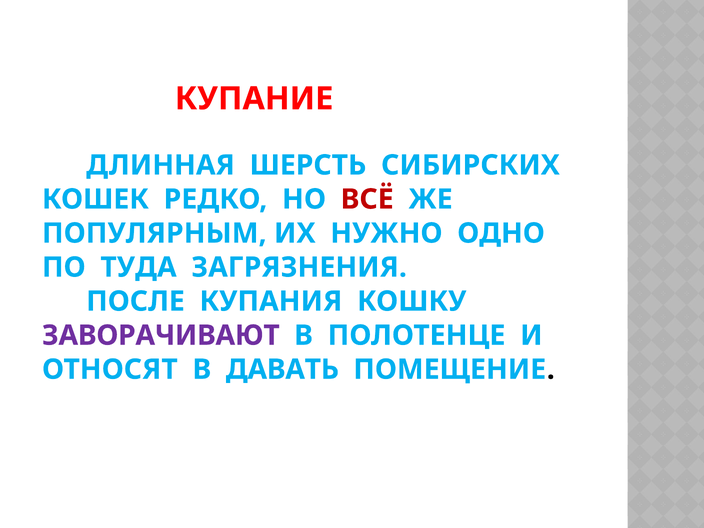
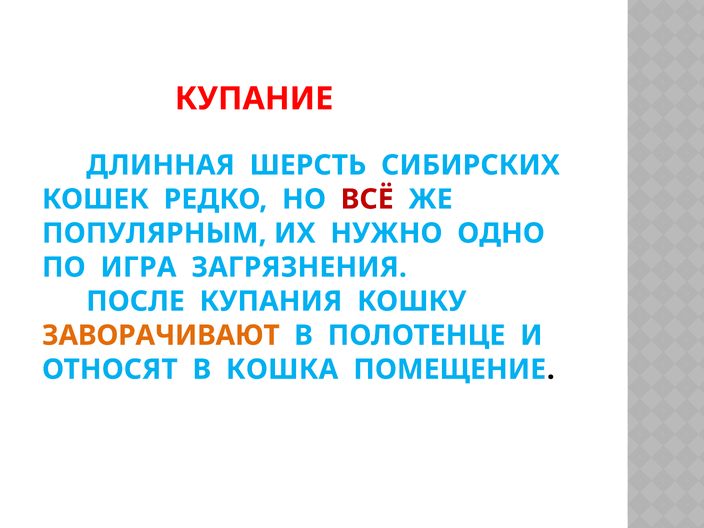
ТУДА: ТУДА -> ИГРА (138, 267)
ЗАВОРАЧИВАЮТ colour: purple -> orange (161, 335)
ДАВАТЬ: ДАВАТЬ -> КОШКА (282, 369)
